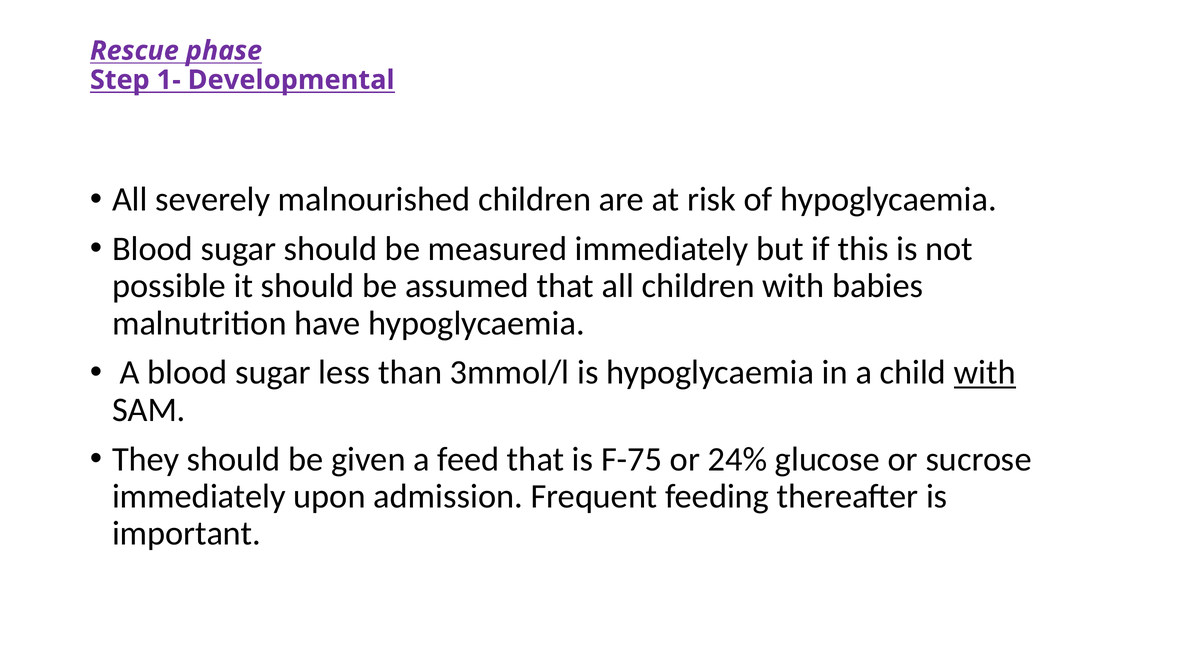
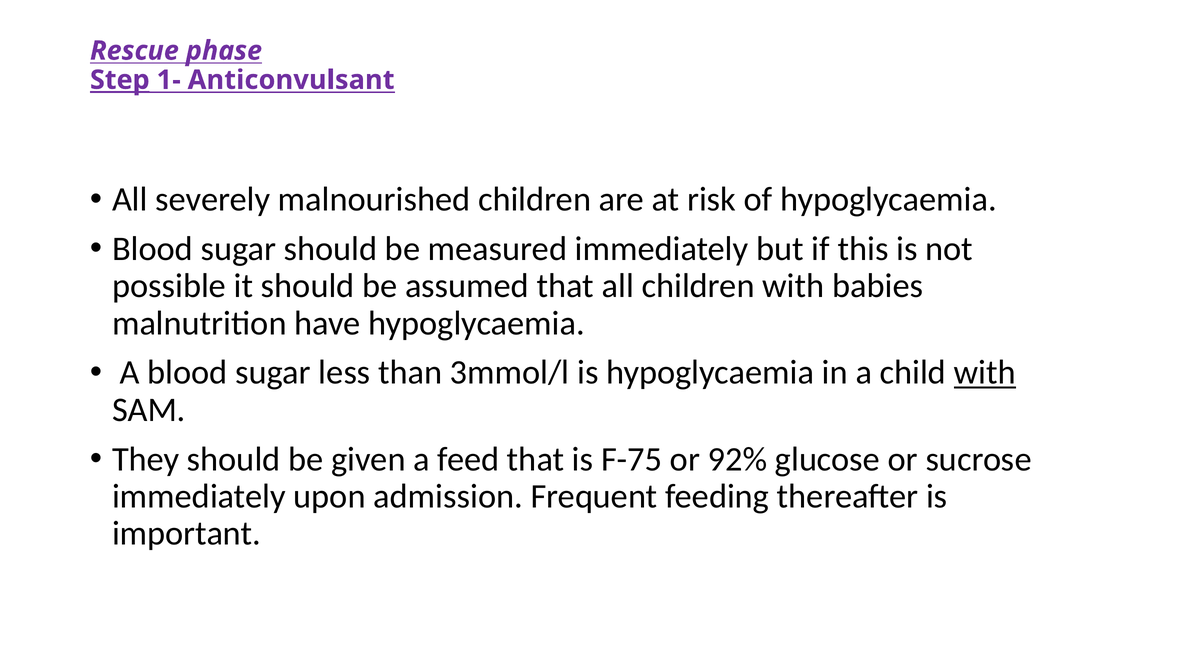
Step underline: none -> present (120, 80)
Developmental: Developmental -> Anticonvulsant (291, 80)
24%: 24% -> 92% (737, 459)
